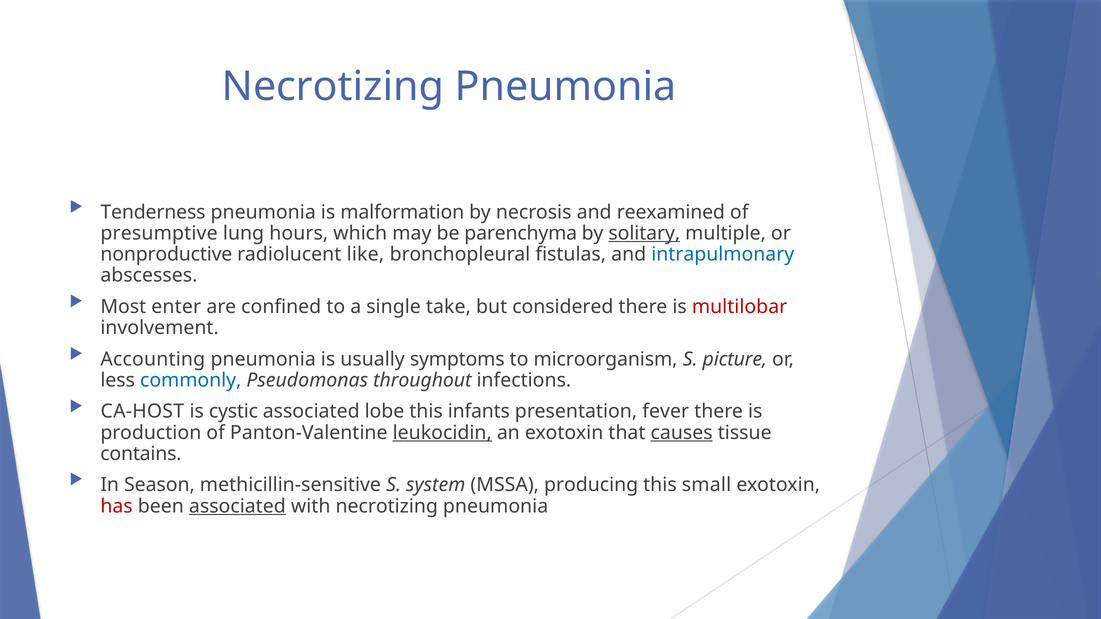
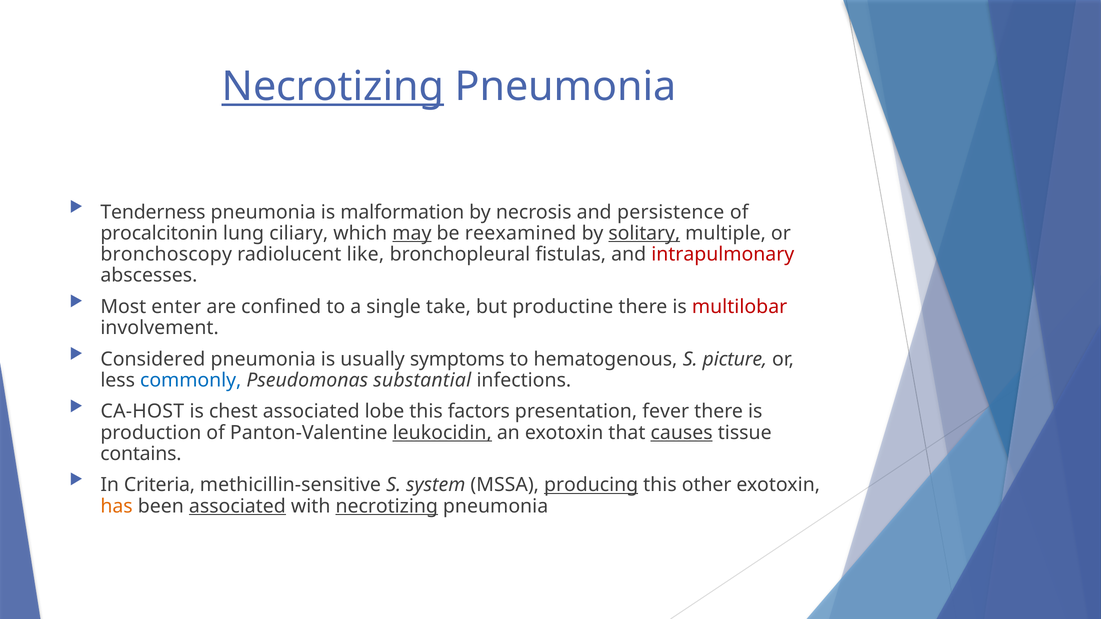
Necrotizing underline: none -> present (333, 87)
reexamined: reexamined -> persistence (671, 212)
presumptive: presumptive -> procalcitonin (159, 233)
hours: hours -> ciliary (299, 233)
may underline: none -> present (412, 233)
parenchyma: parenchyma -> reexamined (521, 233)
nonproductive: nonproductive -> bronchoscopy (166, 254)
intrapulmonary colour: blue -> red (723, 254)
considered: considered -> productine (563, 307)
Accounting: Accounting -> Considered (153, 359)
microorganism: microorganism -> hematogenous (605, 359)
throughout: throughout -> substantial (422, 380)
cystic: cystic -> chest (233, 412)
infants: infants -> factors (479, 412)
Season: Season -> Criteria (160, 485)
producing underline: none -> present (591, 485)
small: small -> other (707, 485)
has colour: red -> orange (117, 506)
necrotizing underline: none -> present (387, 506)
